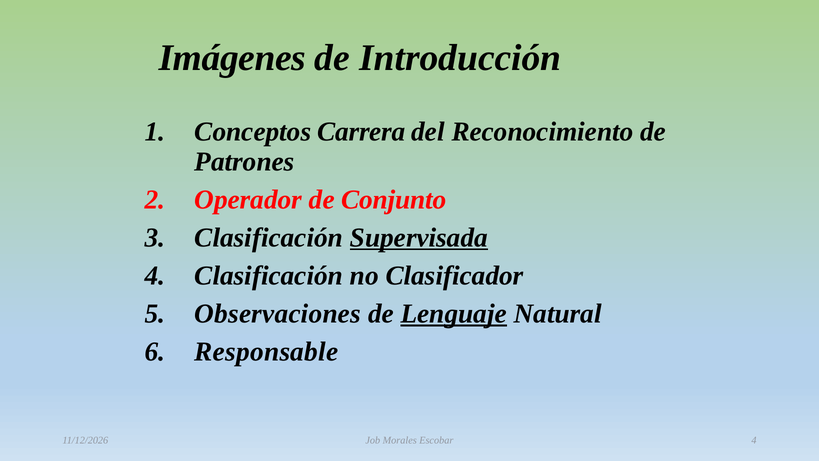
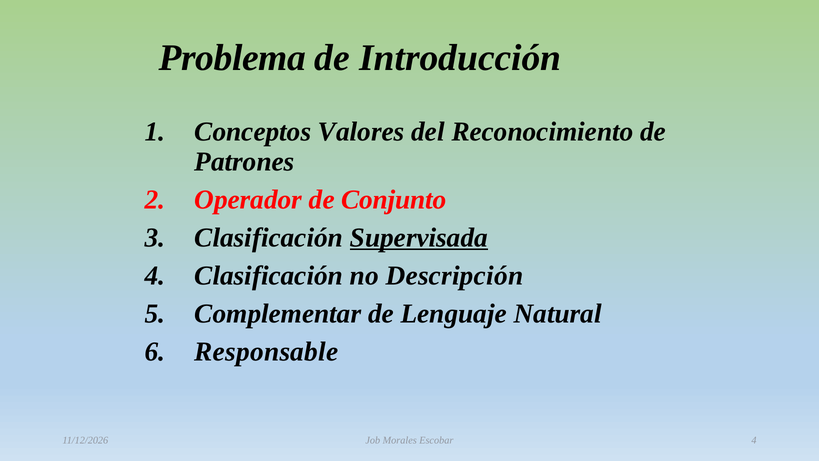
Imágenes: Imágenes -> Problema (232, 58)
Carrera: Carrera -> Valores (361, 132)
Clasificador: Clasificador -> Descripción (454, 276)
Observaciones: Observaciones -> Complementar (278, 314)
Lenguaje underline: present -> none (454, 314)
